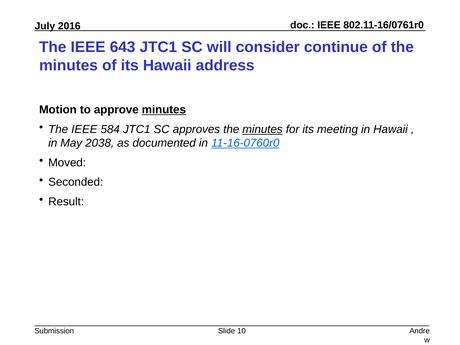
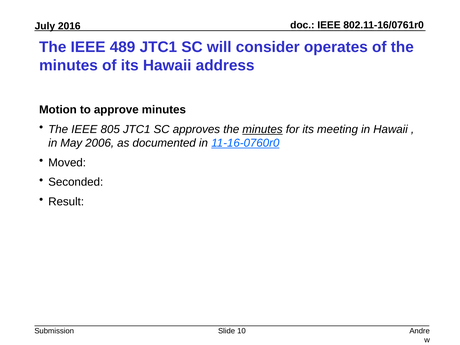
643: 643 -> 489 (123, 47)
continue: continue -> operates (336, 47)
minutes underline: present -> none (164, 110)
584: 584 -> 805 (110, 129)
2038: 2038 -> 2006 (100, 143)
